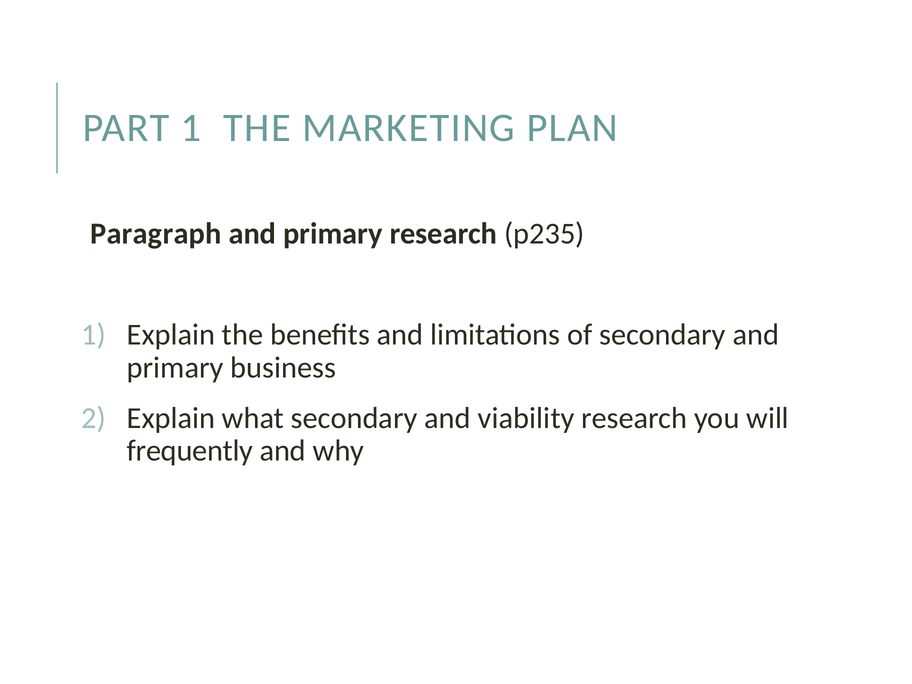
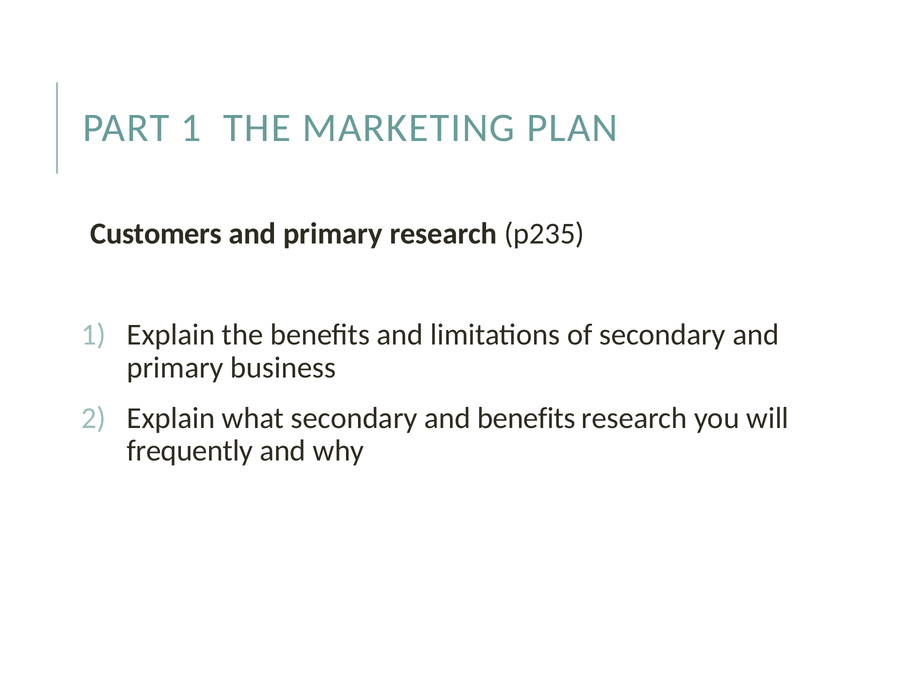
Paragraph: Paragraph -> Customers (156, 234)
and viability: viability -> benefits (526, 418)
